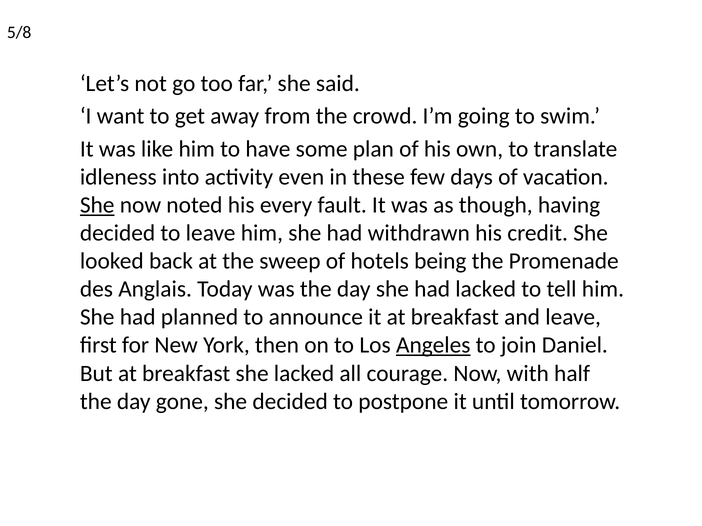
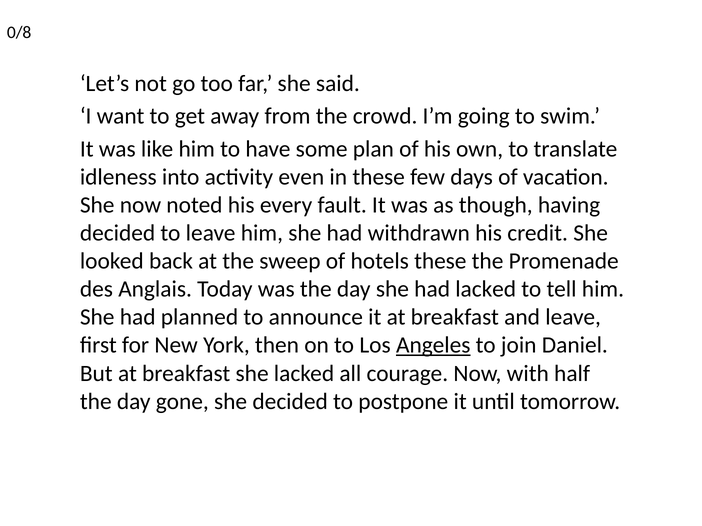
5/8: 5/8 -> 0/8 (19, 33)
She underline: present -> none (97, 205)
hotels being: being -> these (440, 261)
